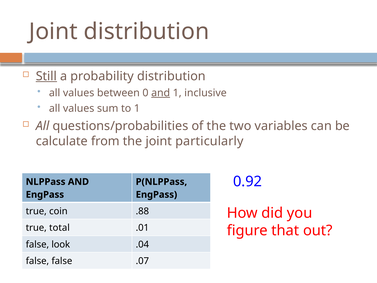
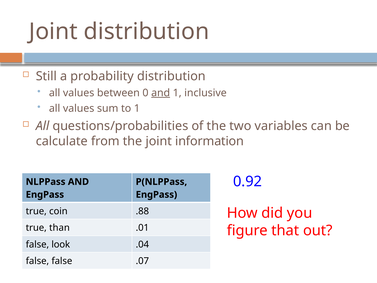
Still underline: present -> none (46, 76)
particularly: particularly -> information (210, 141)
total: total -> than (59, 228)
